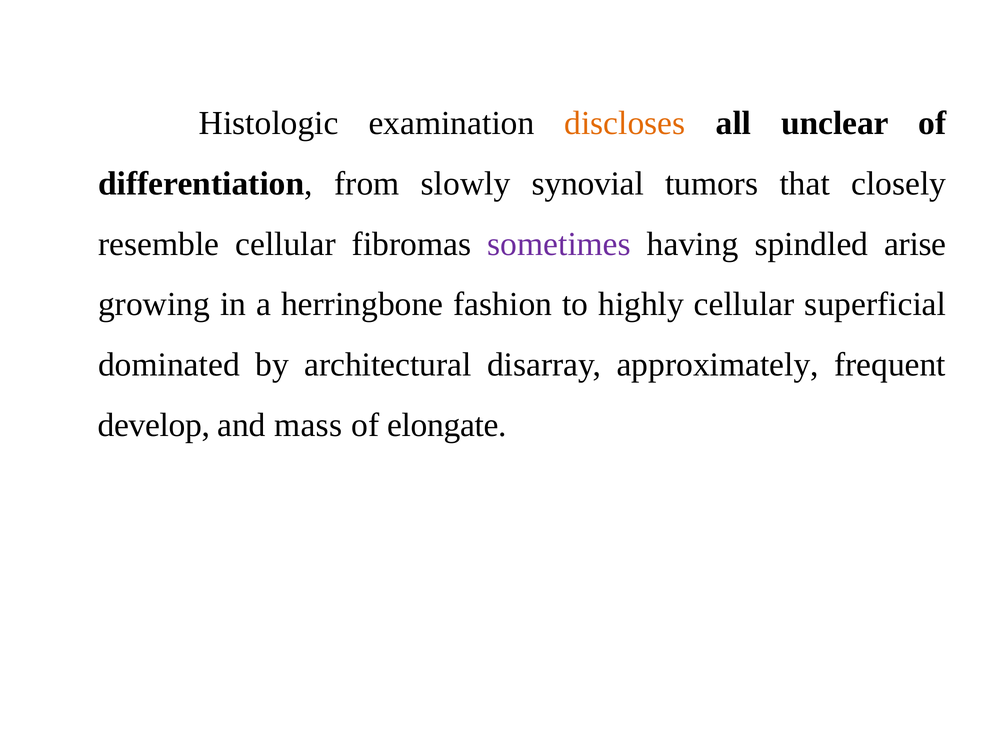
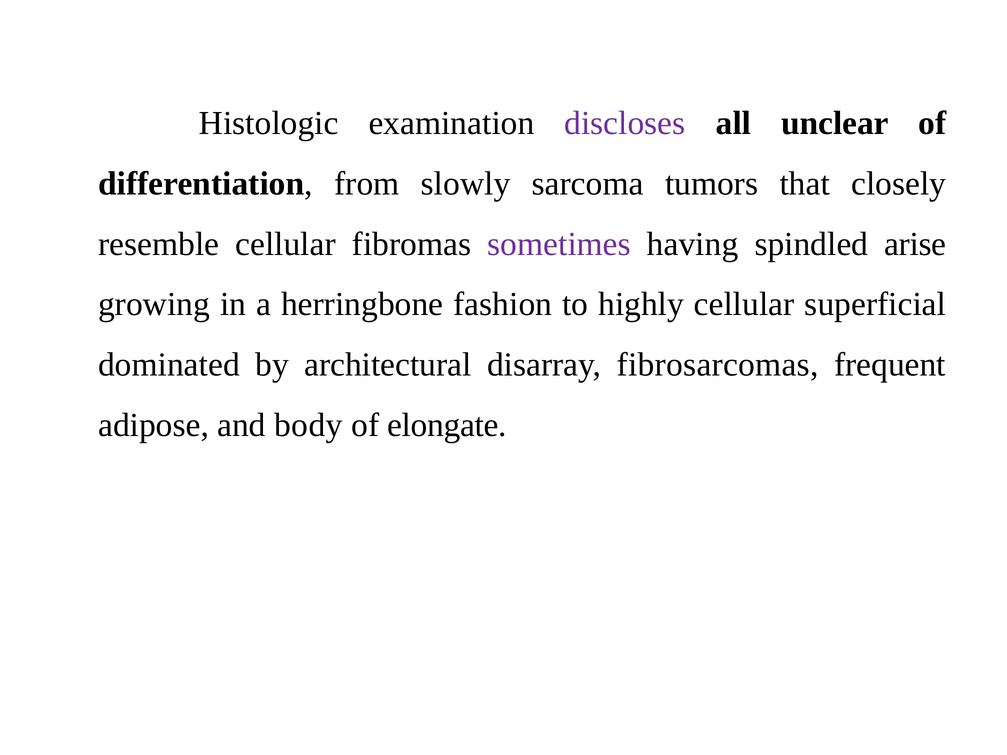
discloses colour: orange -> purple (625, 123)
synovial: synovial -> sarcoma (588, 184)
approximately: approximately -> fibrosarcomas (718, 365)
develop: develop -> adipose (154, 425)
mass: mass -> body (308, 425)
